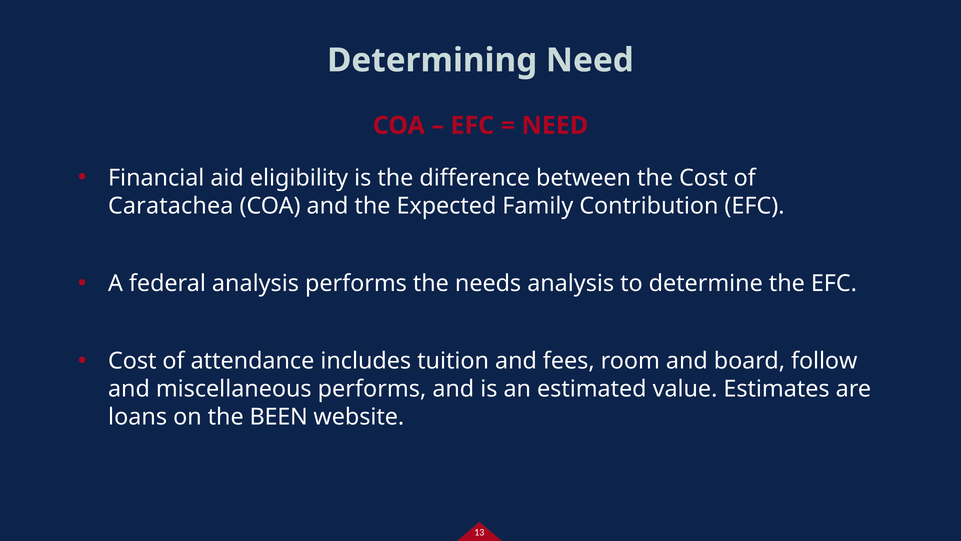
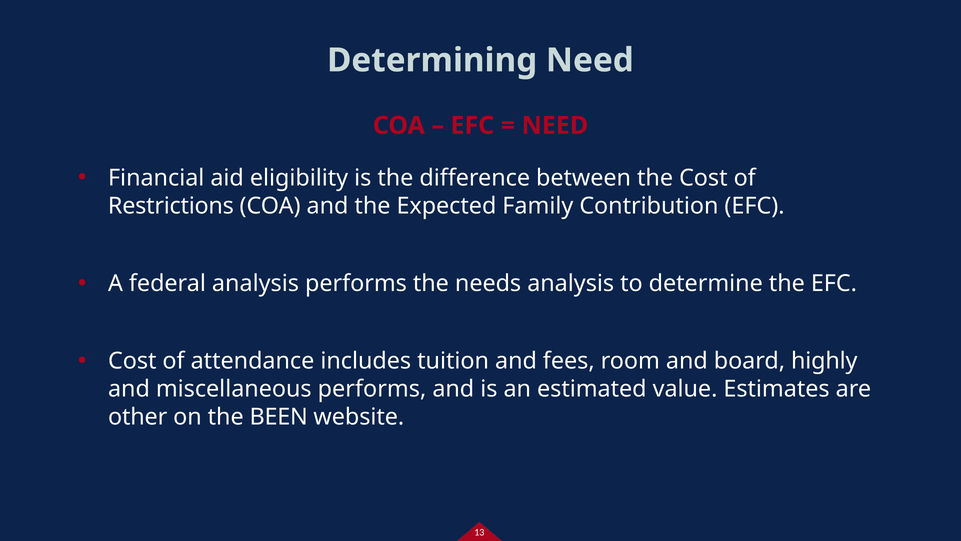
Caratachea: Caratachea -> Restrictions (171, 206)
follow: follow -> highly (824, 361)
loans: loans -> other (138, 417)
